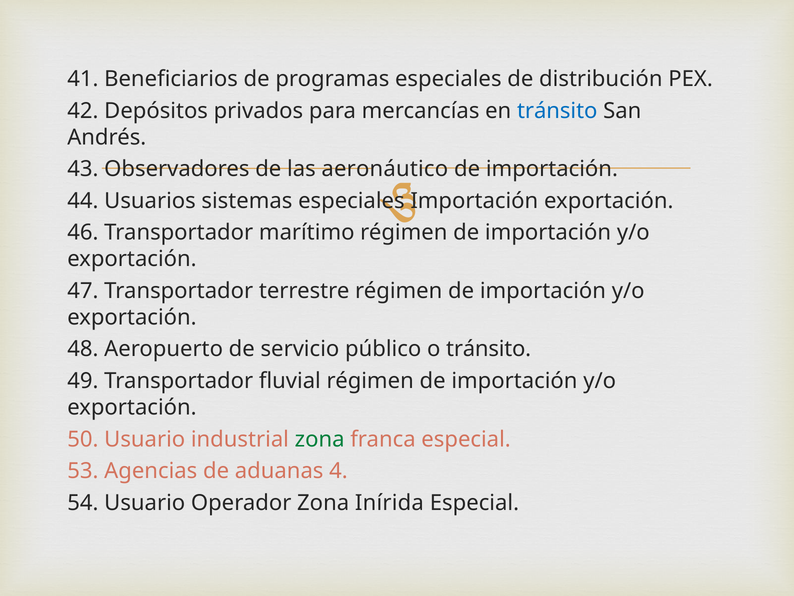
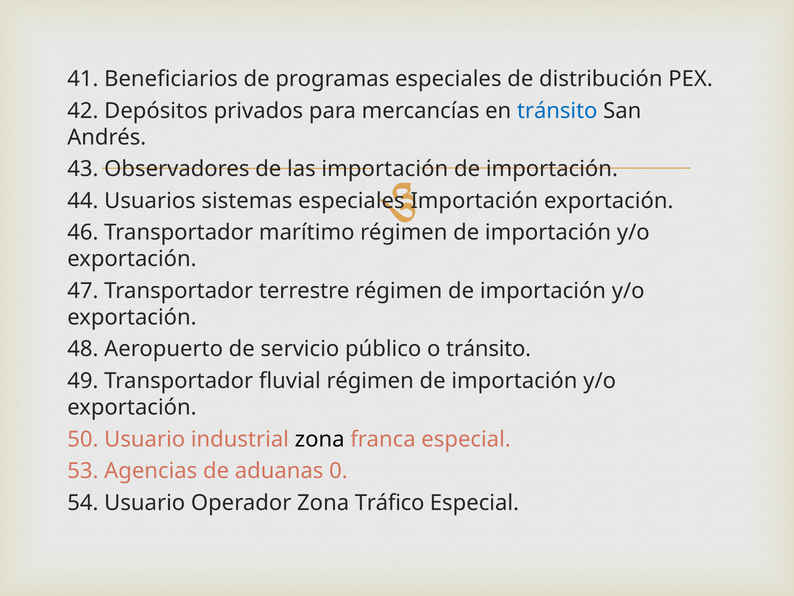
las aeronáutico: aeronáutico -> importación (385, 169)
zona colour: green -> black (320, 439)
4: 4 -> 0 (338, 471)
Inírida: Inírida -> Tráfico (390, 502)
